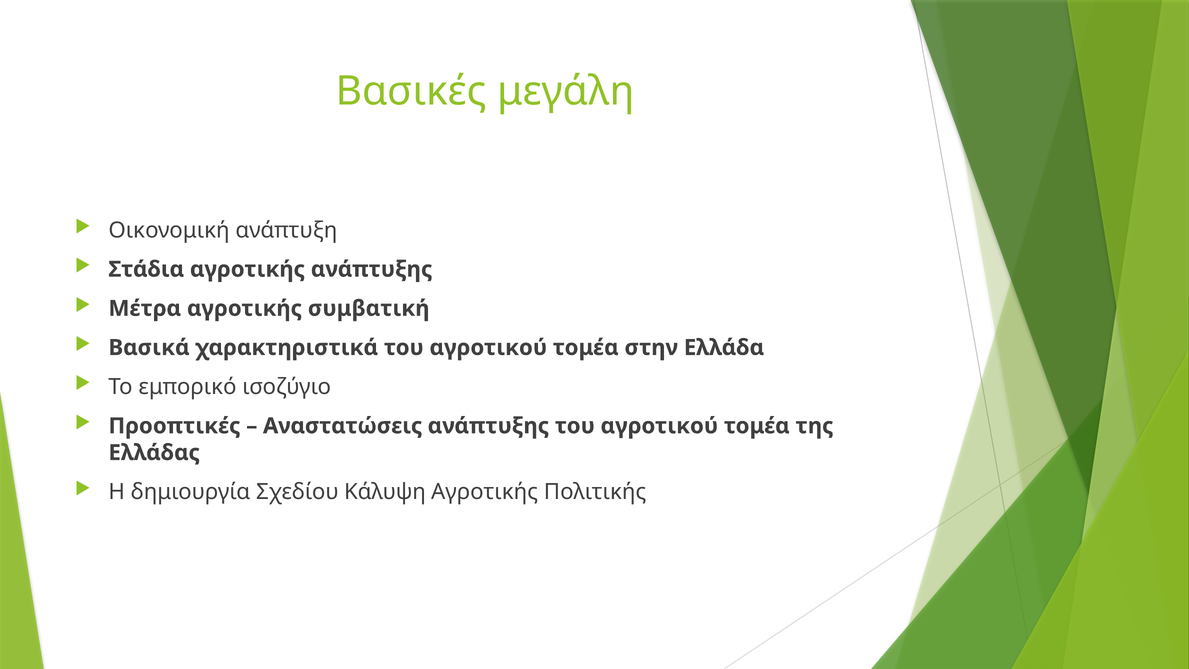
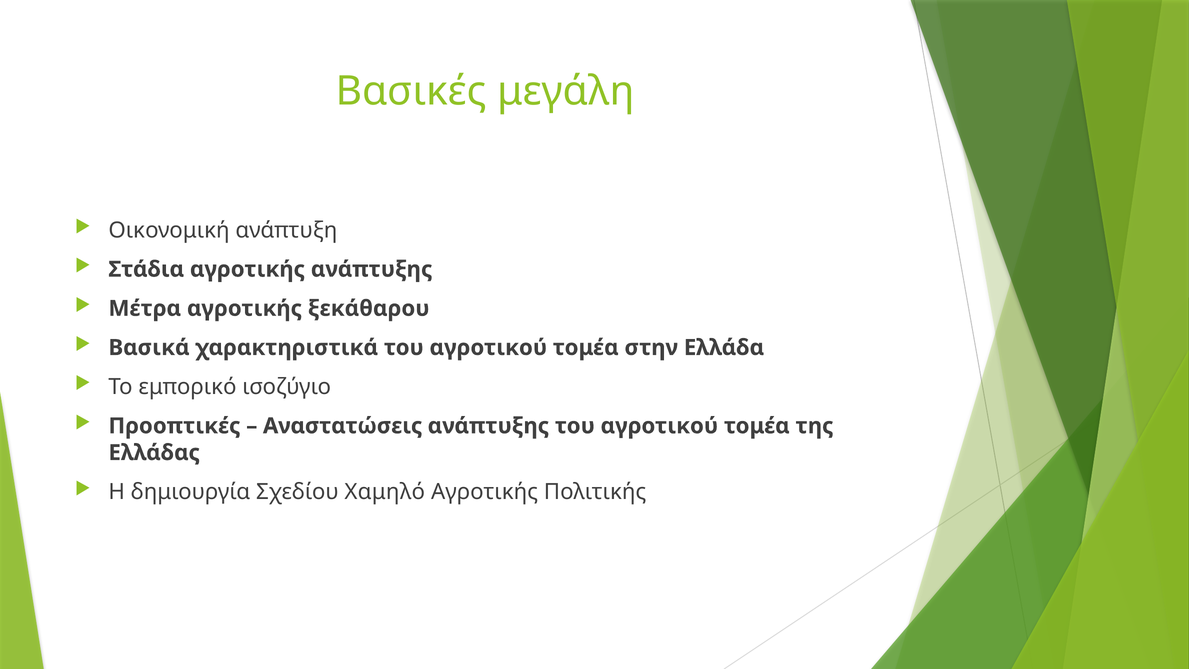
συμβατική: συμβατική -> ξεκάθαρου (369, 308)
Κάλυψη: Κάλυψη -> Χαμηλό (385, 492)
